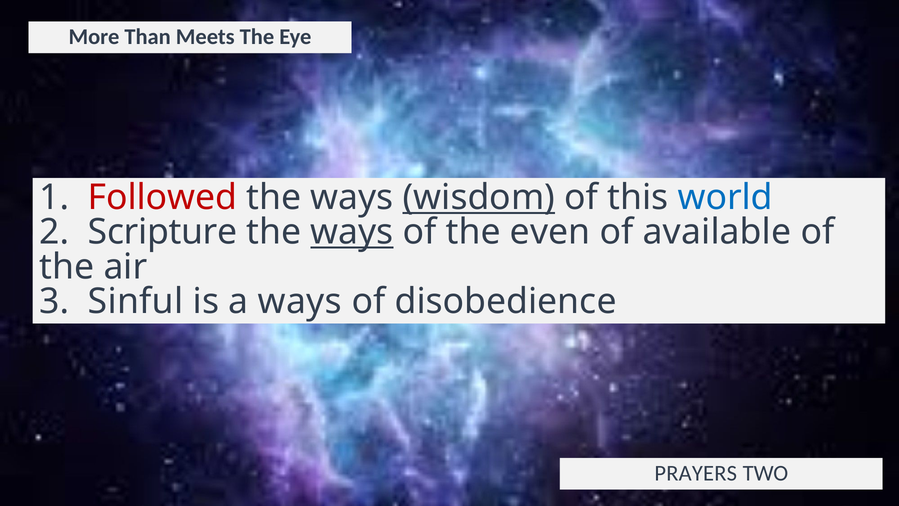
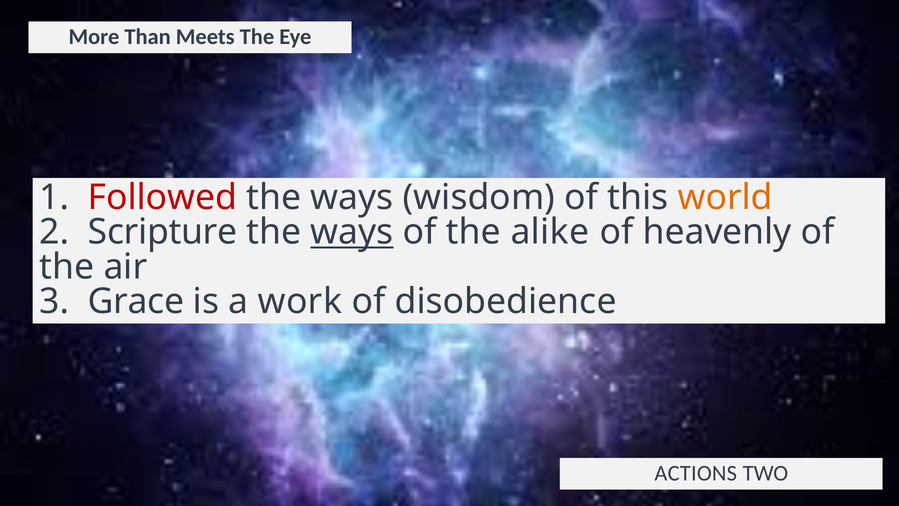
wisdom underline: present -> none (479, 197)
world colour: blue -> orange (725, 197)
even: even -> alike (550, 232)
available: available -> heavenly (717, 232)
Sinful: Sinful -> Grace (136, 301)
a ways: ways -> work (300, 301)
PRAYERS: PRAYERS -> ACTIONS (696, 473)
